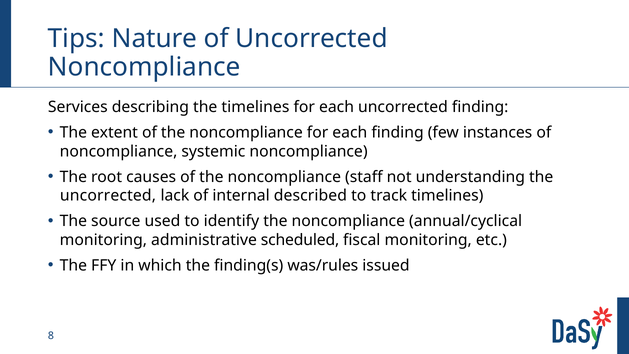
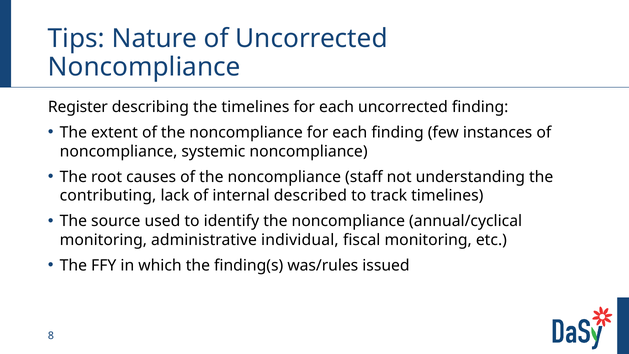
Services: Services -> Register (78, 107)
uncorrected: uncorrected -> contributing (108, 196)
scheduled: scheduled -> individual (300, 240)
